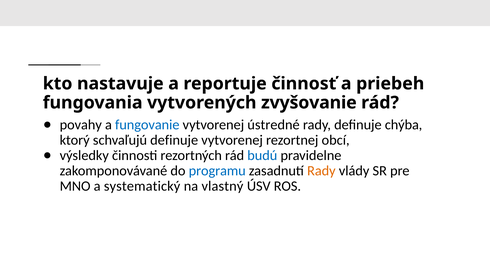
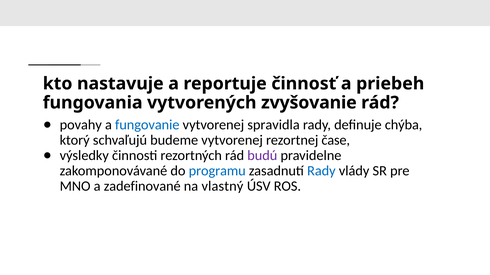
ústredné: ústredné -> spravidla (274, 125)
schvaľujú definuje: definuje -> budeme (174, 140)
obcí: obcí -> čase (336, 140)
budú colour: blue -> purple (262, 156)
Rady colour: orange -> blue (321, 171)
systematický: systematický -> zadefinované (142, 187)
